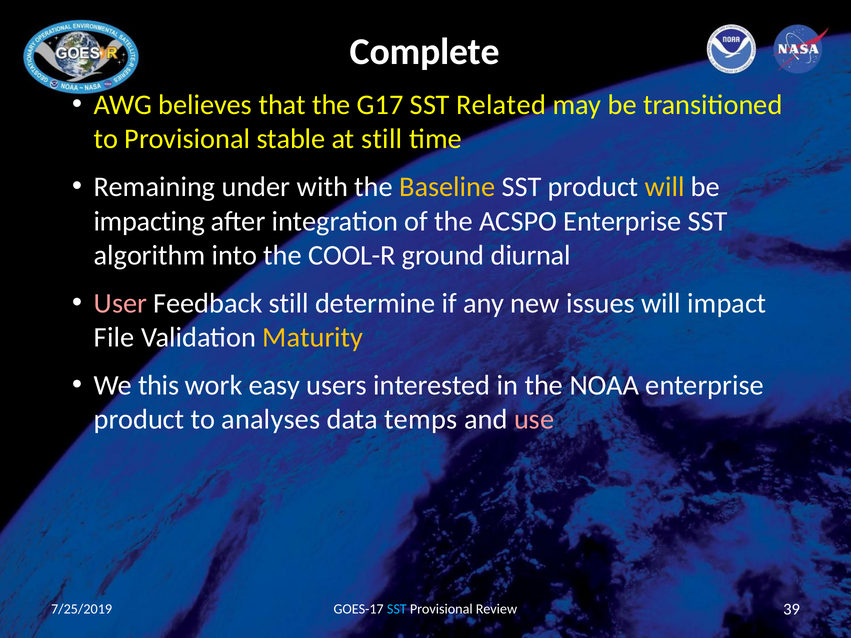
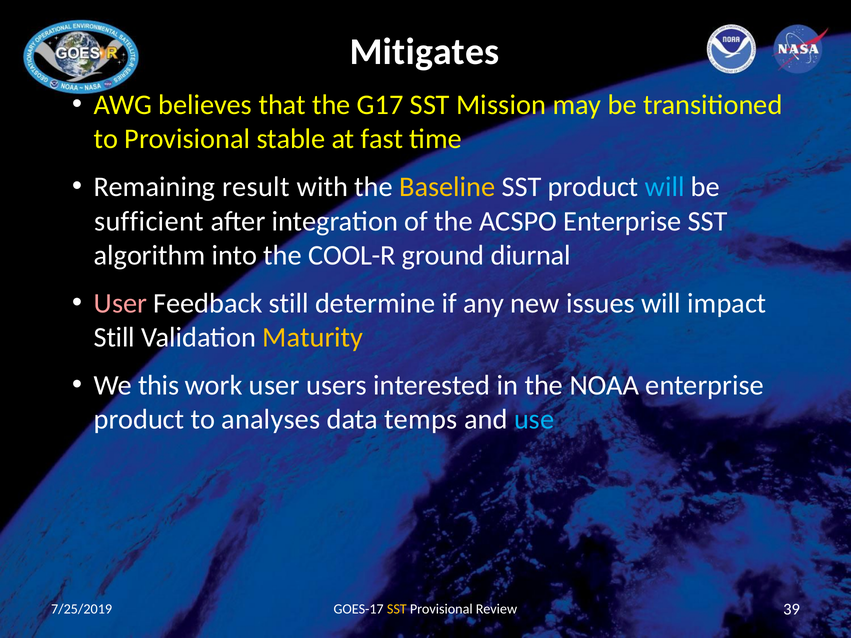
Complete: Complete -> Mitigates (425, 52)
Related: Related -> Mission (501, 105)
at still: still -> fast (382, 139)
under: under -> result (256, 187)
will colour: yellow -> light blue (665, 187)
impacting: impacting -> sufficient (149, 221)
File: File -> Still (114, 338)
work easy: easy -> user (274, 386)
use colour: pink -> light blue (534, 420)
SST colour: light blue -> yellow (397, 609)
